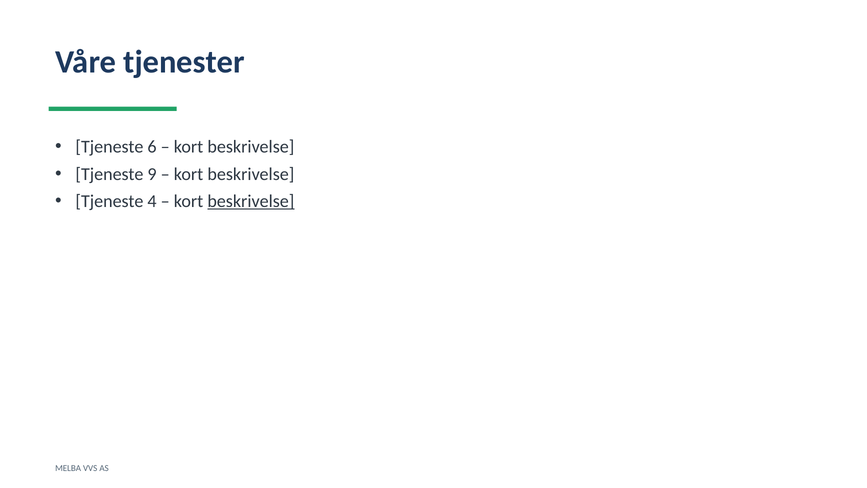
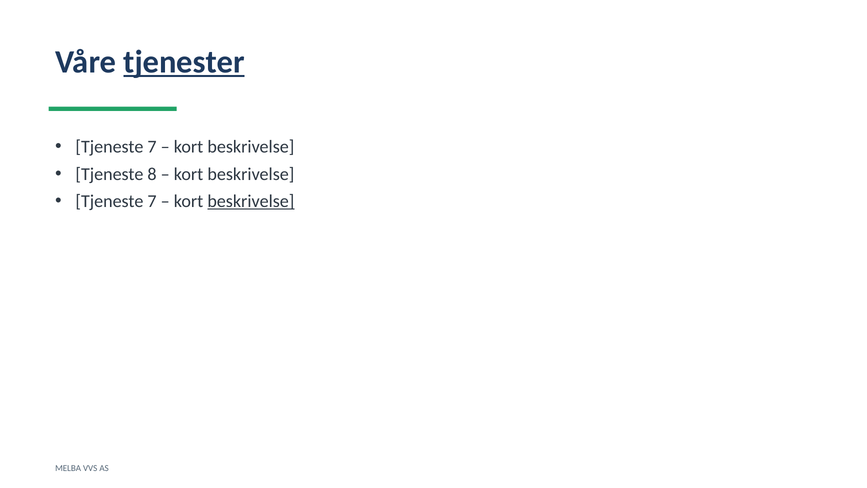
tjenester underline: none -> present (184, 62)
6: 6 -> 7 (152, 147)
9: 9 -> 8 (152, 174)
4: 4 -> 7 (152, 201)
